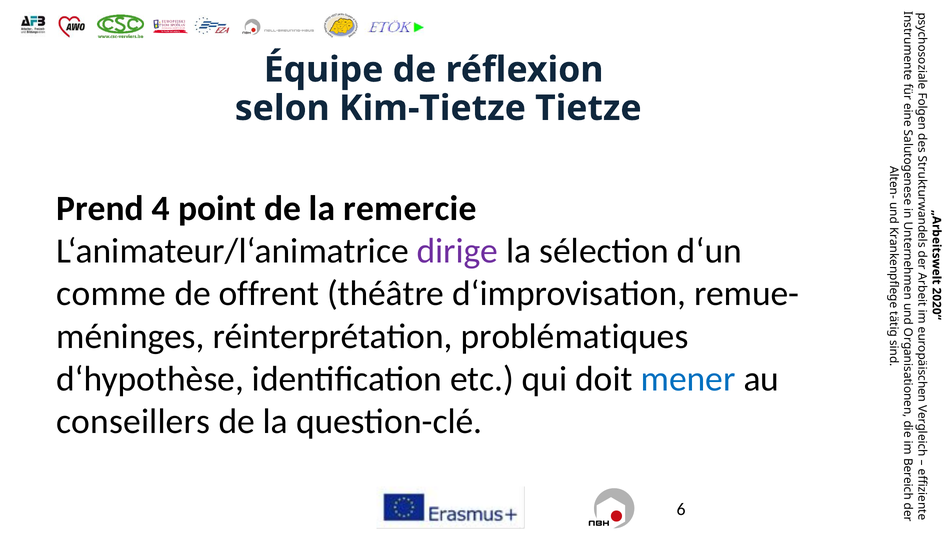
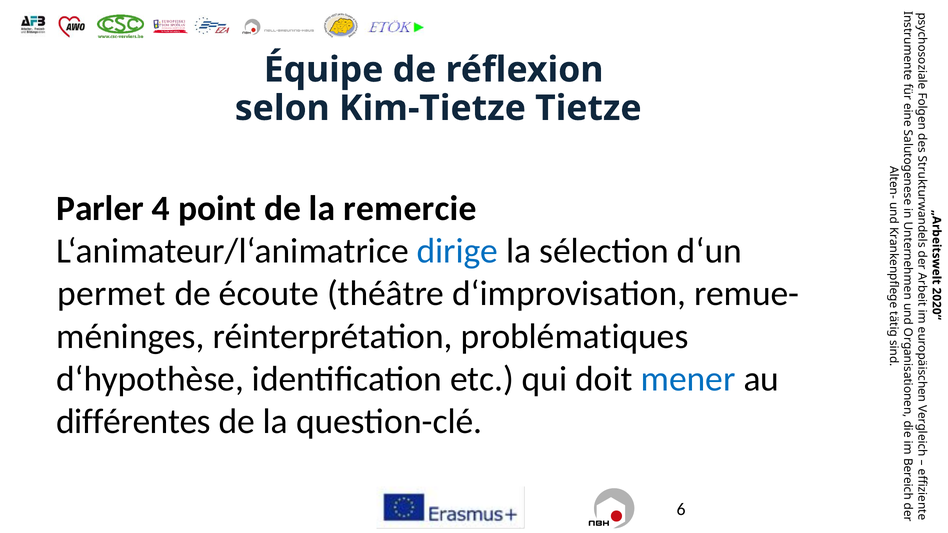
Prend: Prend -> Parler (100, 209)
dirige colour: purple -> blue (457, 251)
comme: comme -> permet (111, 294)
offrent: offrent -> écoute (269, 294)
conseillers: conseillers -> différentes (134, 422)
